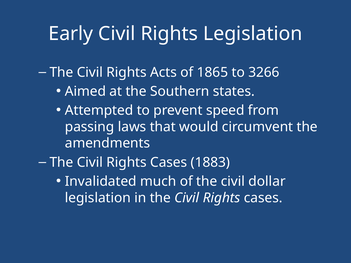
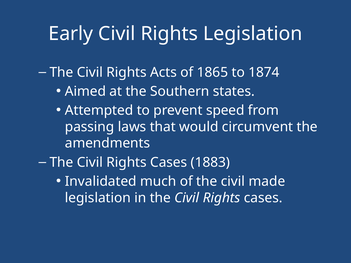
3266: 3266 -> 1874 (264, 72)
dollar: dollar -> made (267, 182)
